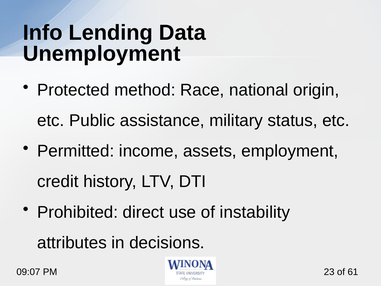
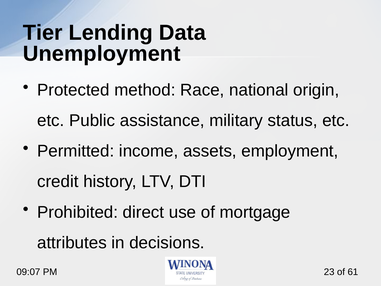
Info: Info -> Tier (43, 33)
instability: instability -> mortgage (255, 212)
